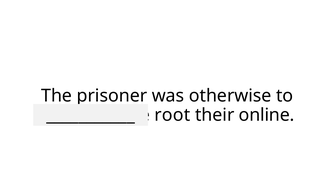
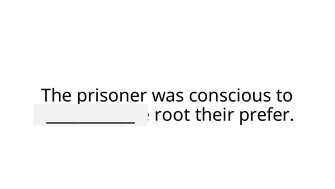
otherwise: otherwise -> conscious (230, 95)
online: online -> prefer (267, 115)
